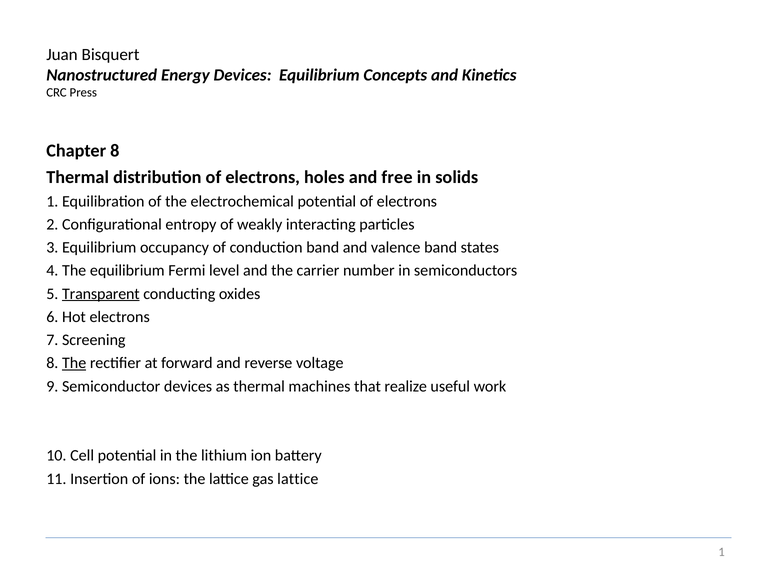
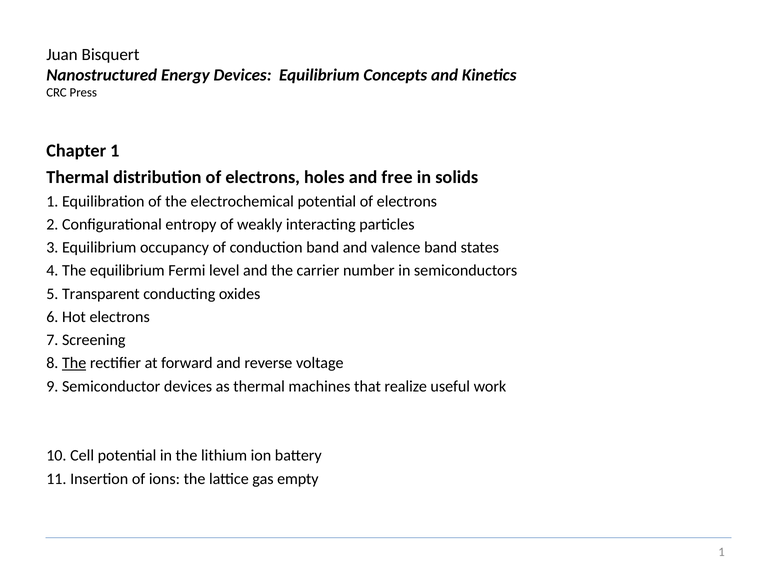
Chapter 8: 8 -> 1 (115, 151)
Transparent underline: present -> none (101, 294)
gas lattice: lattice -> empty (298, 479)
